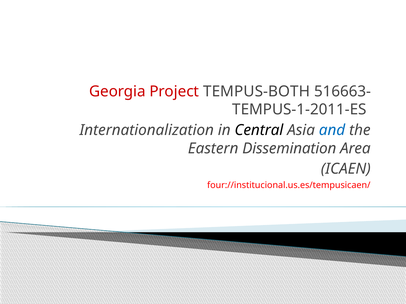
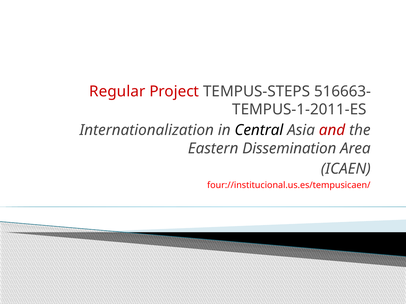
Georgia: Georgia -> Regular (117, 92)
TEMPUS-BOTH: TEMPUS-BOTH -> TEMPUS-STEPS (257, 92)
and colour: blue -> red (332, 130)
